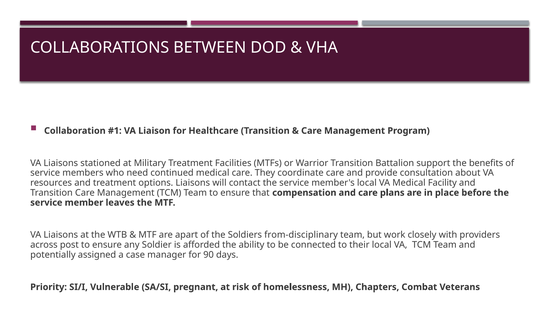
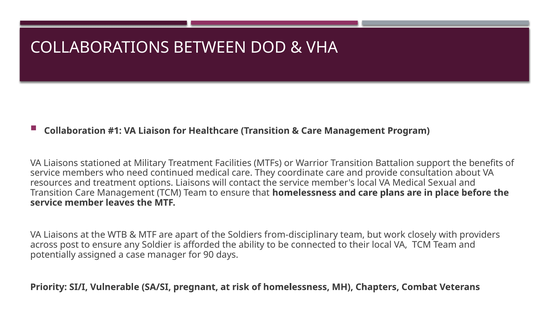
Facility: Facility -> Sexual (442, 183)
that compensation: compensation -> homelessness (304, 193)
